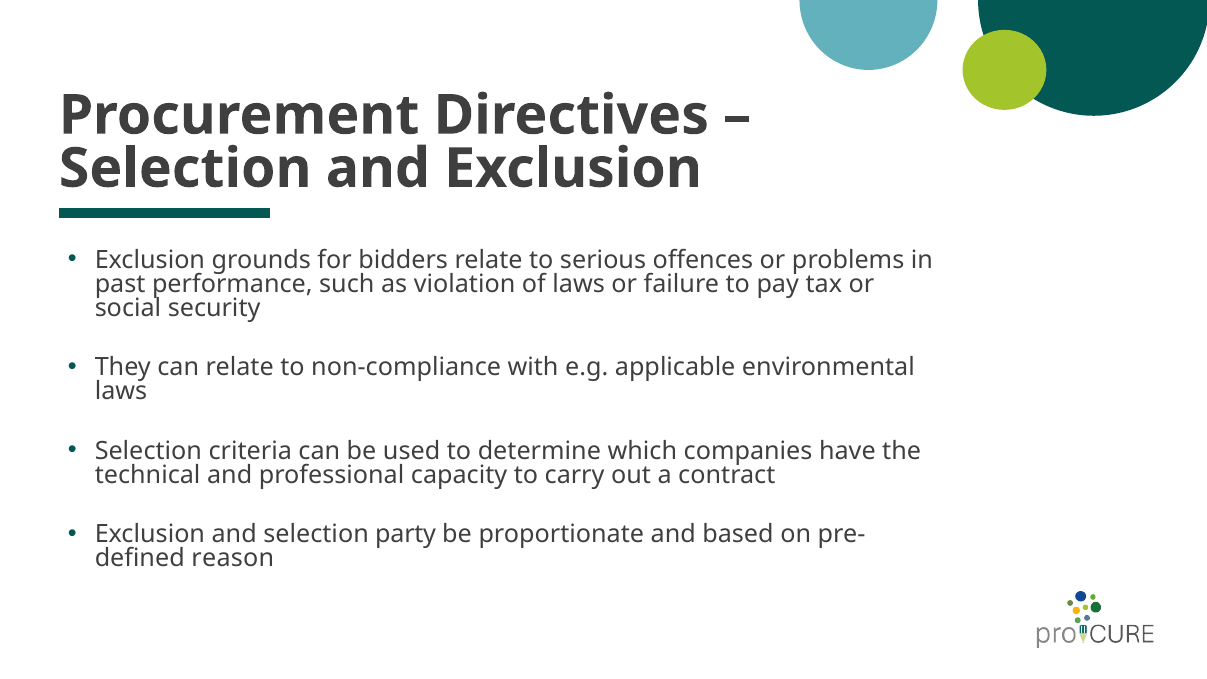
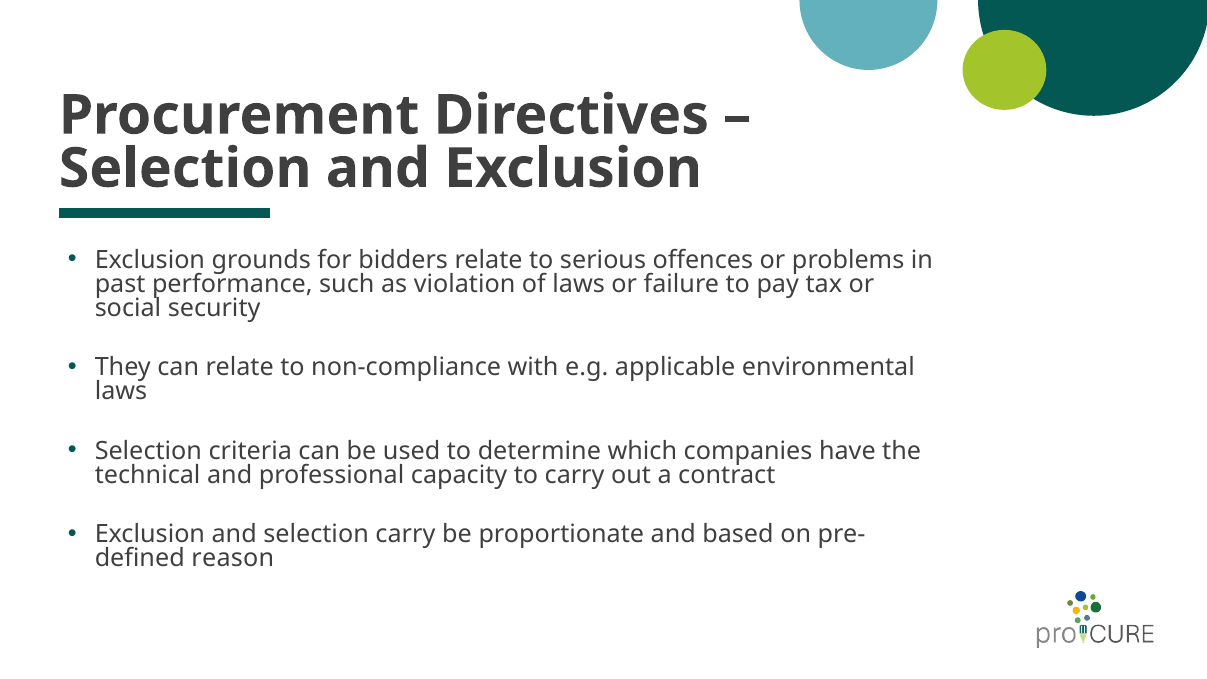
selection party: party -> carry (405, 534)
